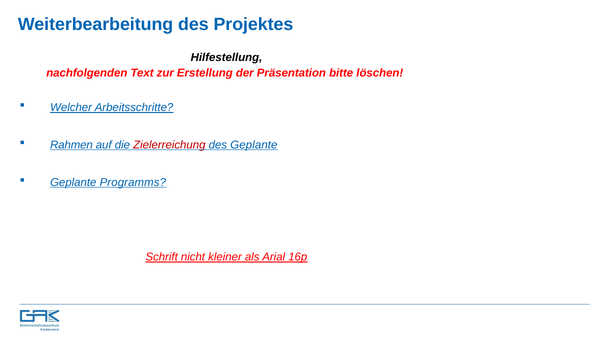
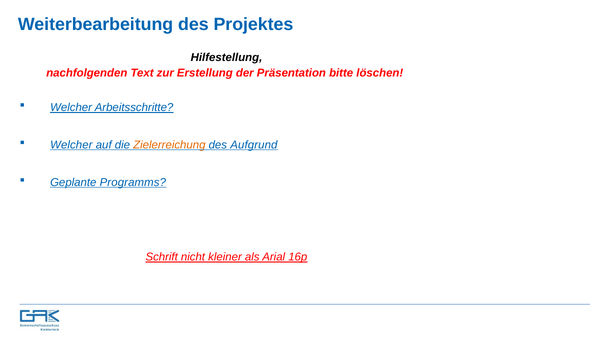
Rahmen: Rahmen -> Welcher (71, 145)
Zielerreichung colour: red -> orange (169, 145)
des Geplante: Geplante -> Aufgrund (254, 145)
